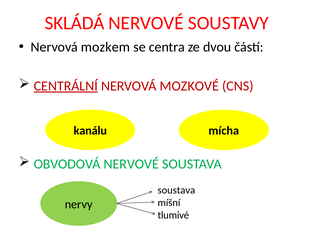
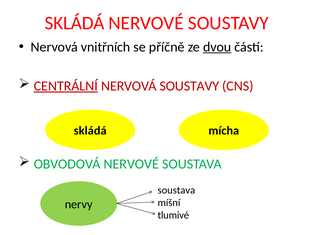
mozkem: mozkem -> vnitřních (106, 47)
centra: centra -> příčně (167, 47)
dvou underline: none -> present (217, 47)
NERVOVÁ MOZKOVÉ: MOZKOVÉ -> SOUSTAVY (189, 86)
kanálu: kanálu -> skládá (90, 131)
